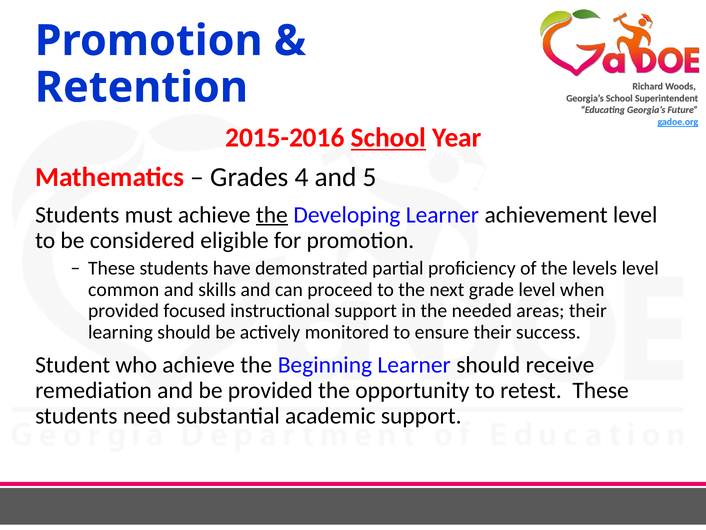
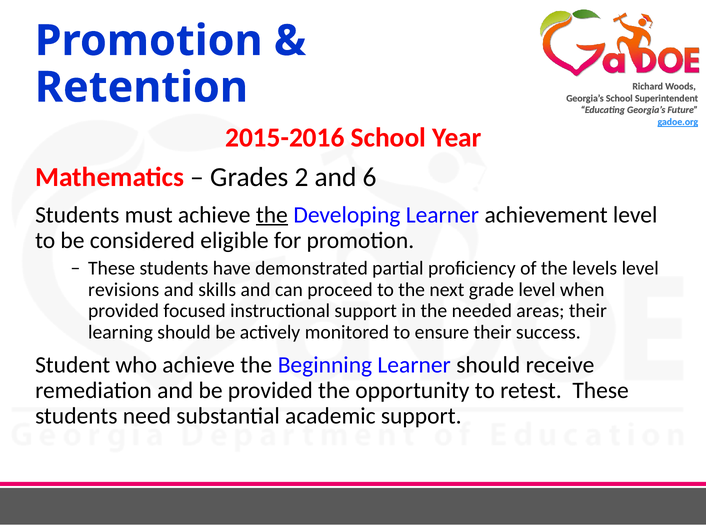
School underline: present -> none (389, 138)
4: 4 -> 2 (302, 177)
5: 5 -> 6 (370, 177)
common: common -> revisions (124, 289)
